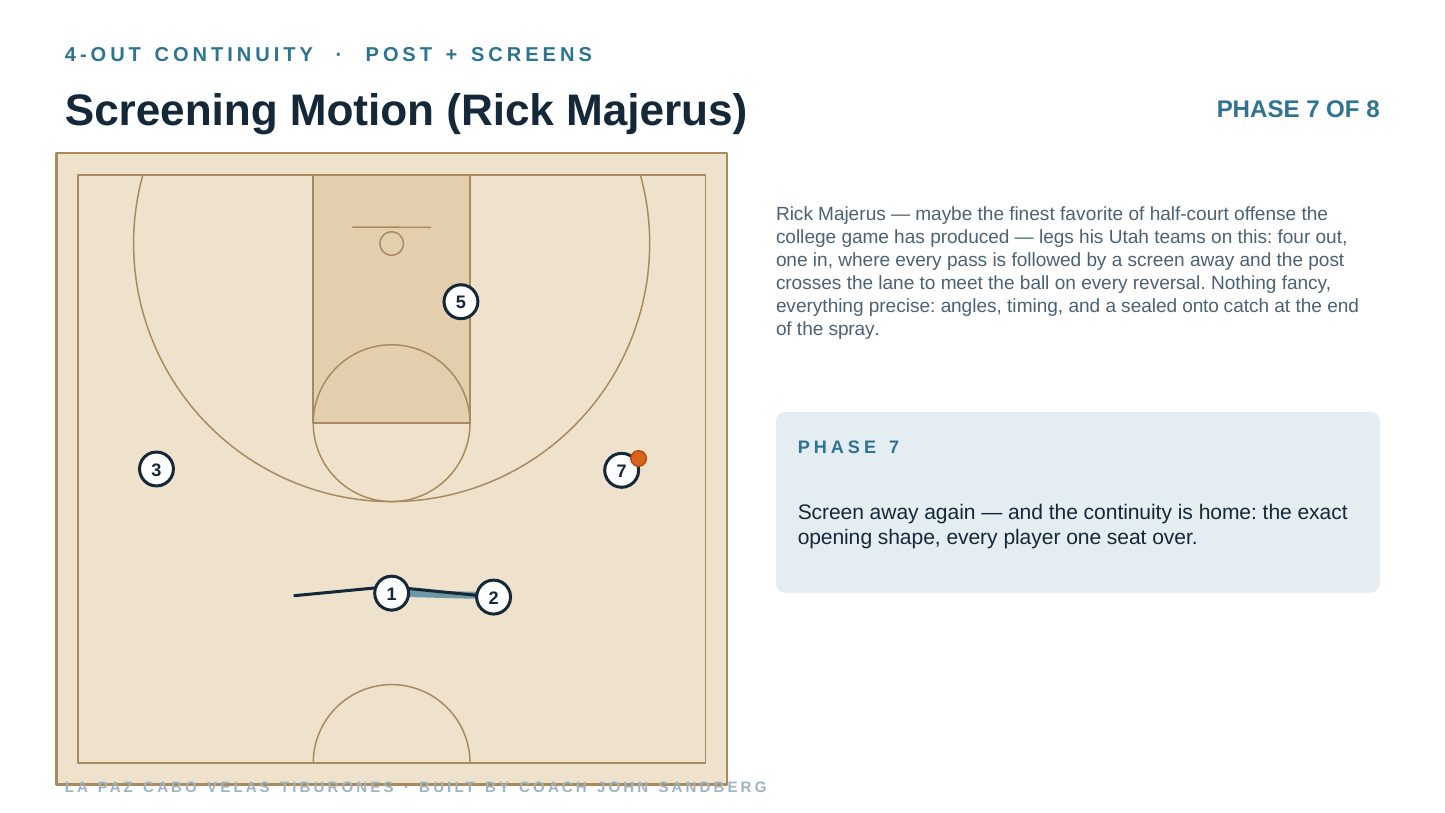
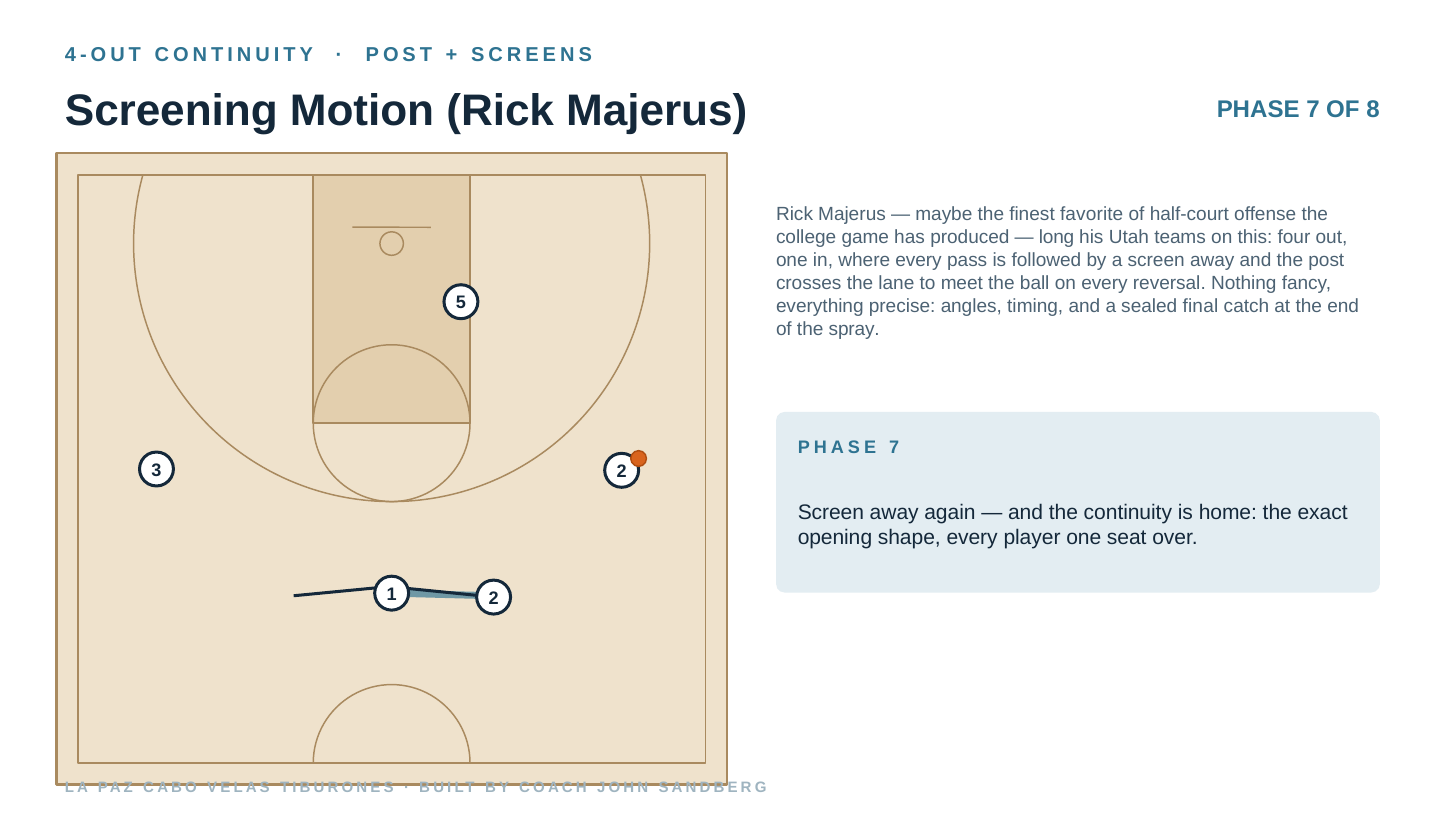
legs: legs -> long (1057, 237)
onto: onto -> final (1200, 306)
3 7: 7 -> 2 (622, 471)
